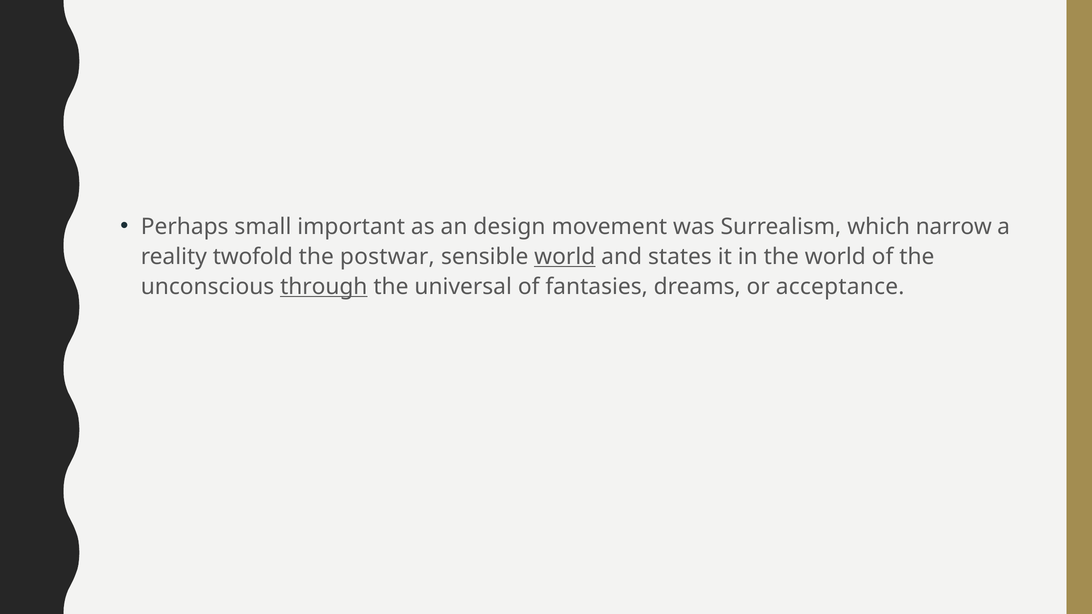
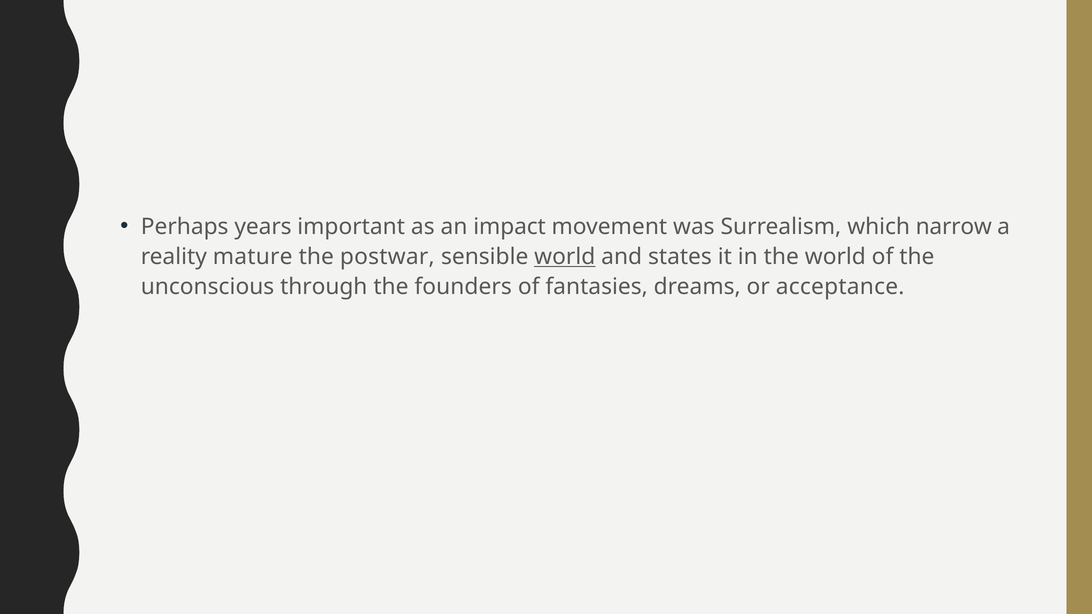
small: small -> years (263, 227)
design: design -> impact (510, 227)
twofold: twofold -> mature (253, 257)
through underline: present -> none (324, 287)
universal: universal -> founders (463, 287)
